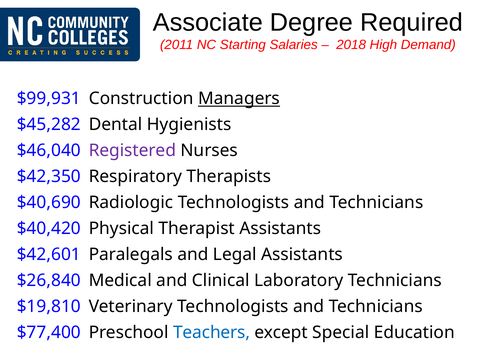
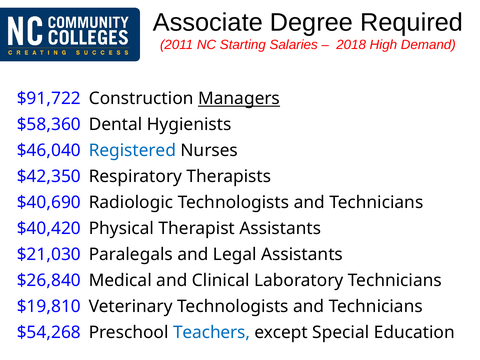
$99,931: $99,931 -> $91,722 (49, 98)
$45,282: $45,282 -> $58,360 (49, 124)
Registered colour: purple -> blue (132, 150)
$42,601: $42,601 -> $21,030 (49, 254)
$77,400: $77,400 -> $54,268 (49, 332)
